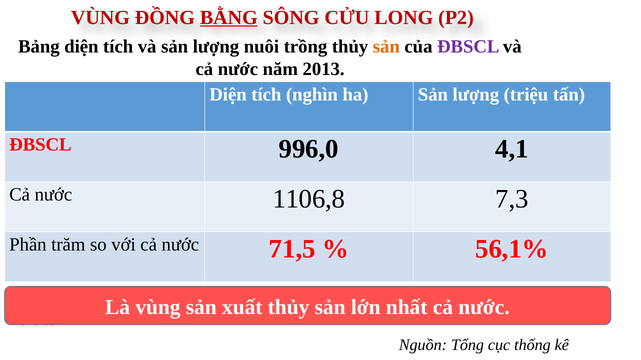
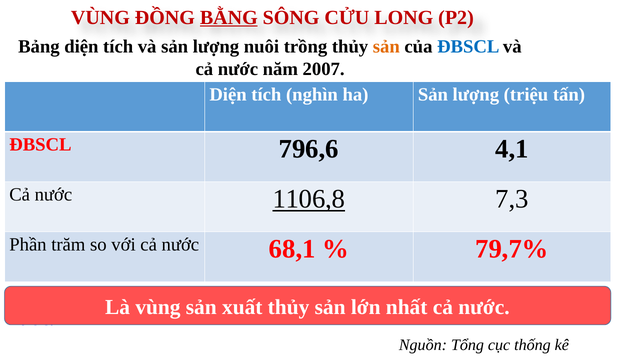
ĐBSCL colour: purple -> blue (468, 47)
2013: 2013 -> 2007 (324, 69)
996,0: 996,0 -> 796,6 (309, 149)
1106,8 underline: none -> present (309, 199)
71,5: 71,5 -> 68,1 (292, 250)
56,1%: 56,1% -> 79,7% (512, 250)
